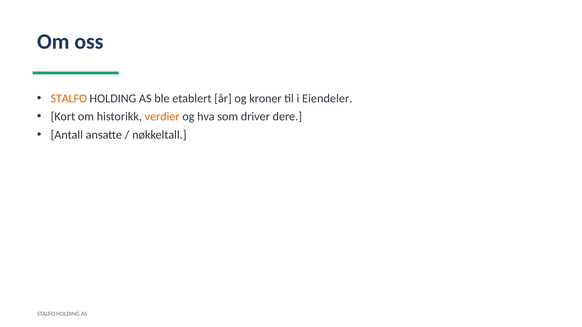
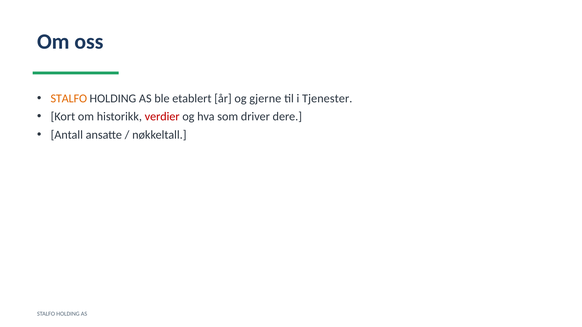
kroner: kroner -> gjerne (265, 99)
Eiendeler: Eiendeler -> Tjenester (327, 99)
verdier colour: orange -> red (162, 117)
